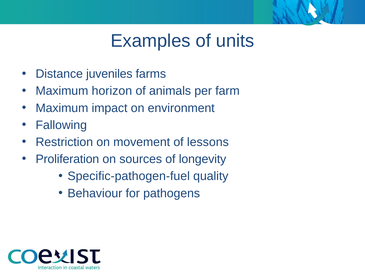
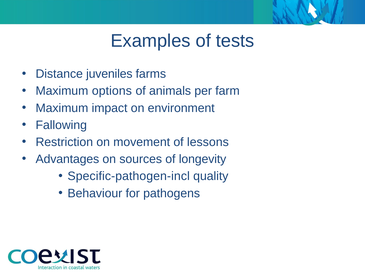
units: units -> tests (235, 41)
horizon: horizon -> options (112, 91)
Proliferation: Proliferation -> Advantages (67, 159)
Specific-pathogen-fuel: Specific-pathogen-fuel -> Specific-pathogen-incl (129, 176)
